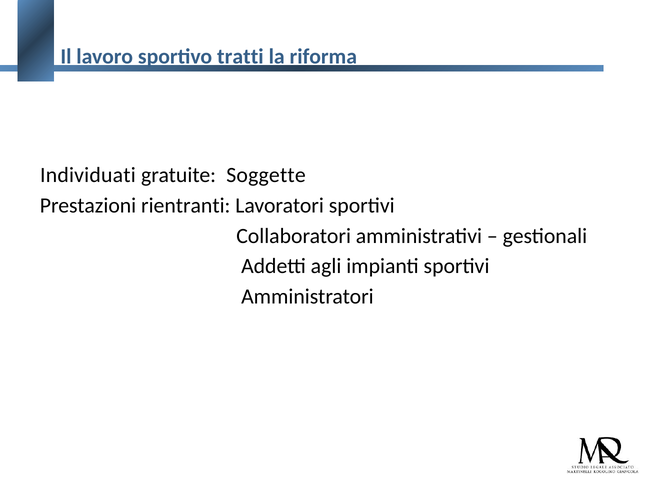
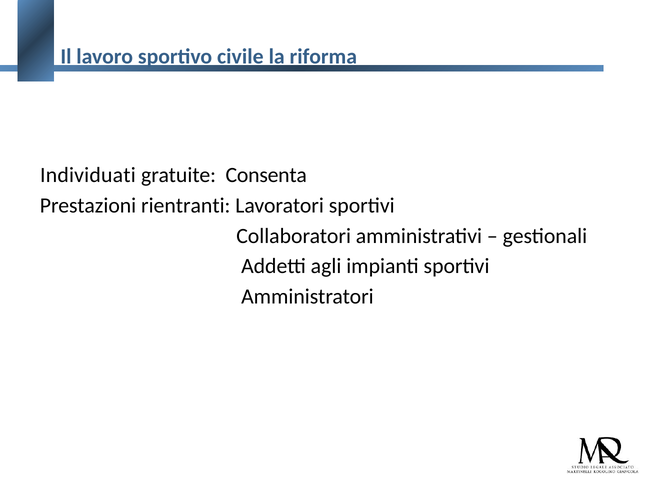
tratti: tratti -> civile (240, 56)
Soggette: Soggette -> Consenta (266, 175)
